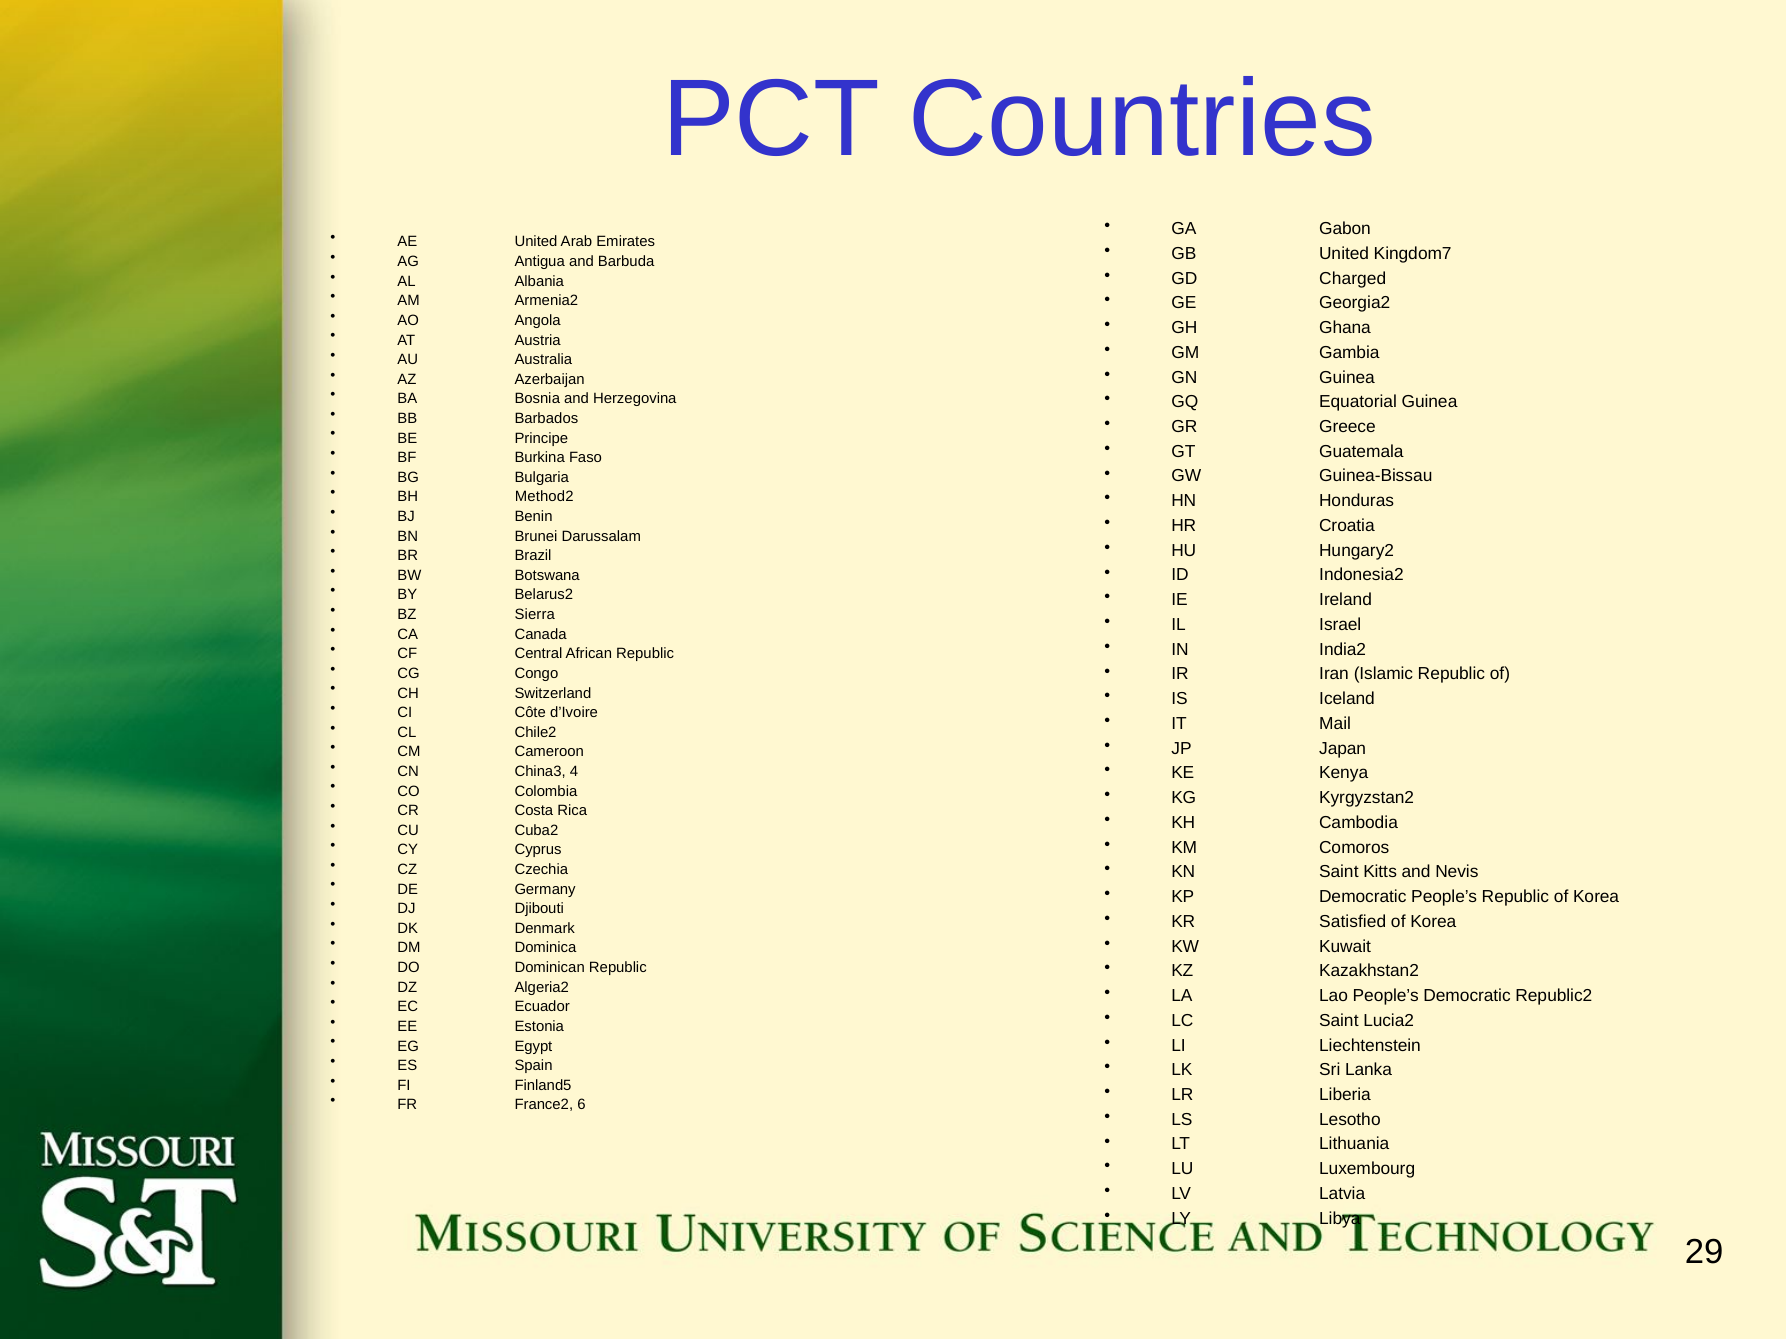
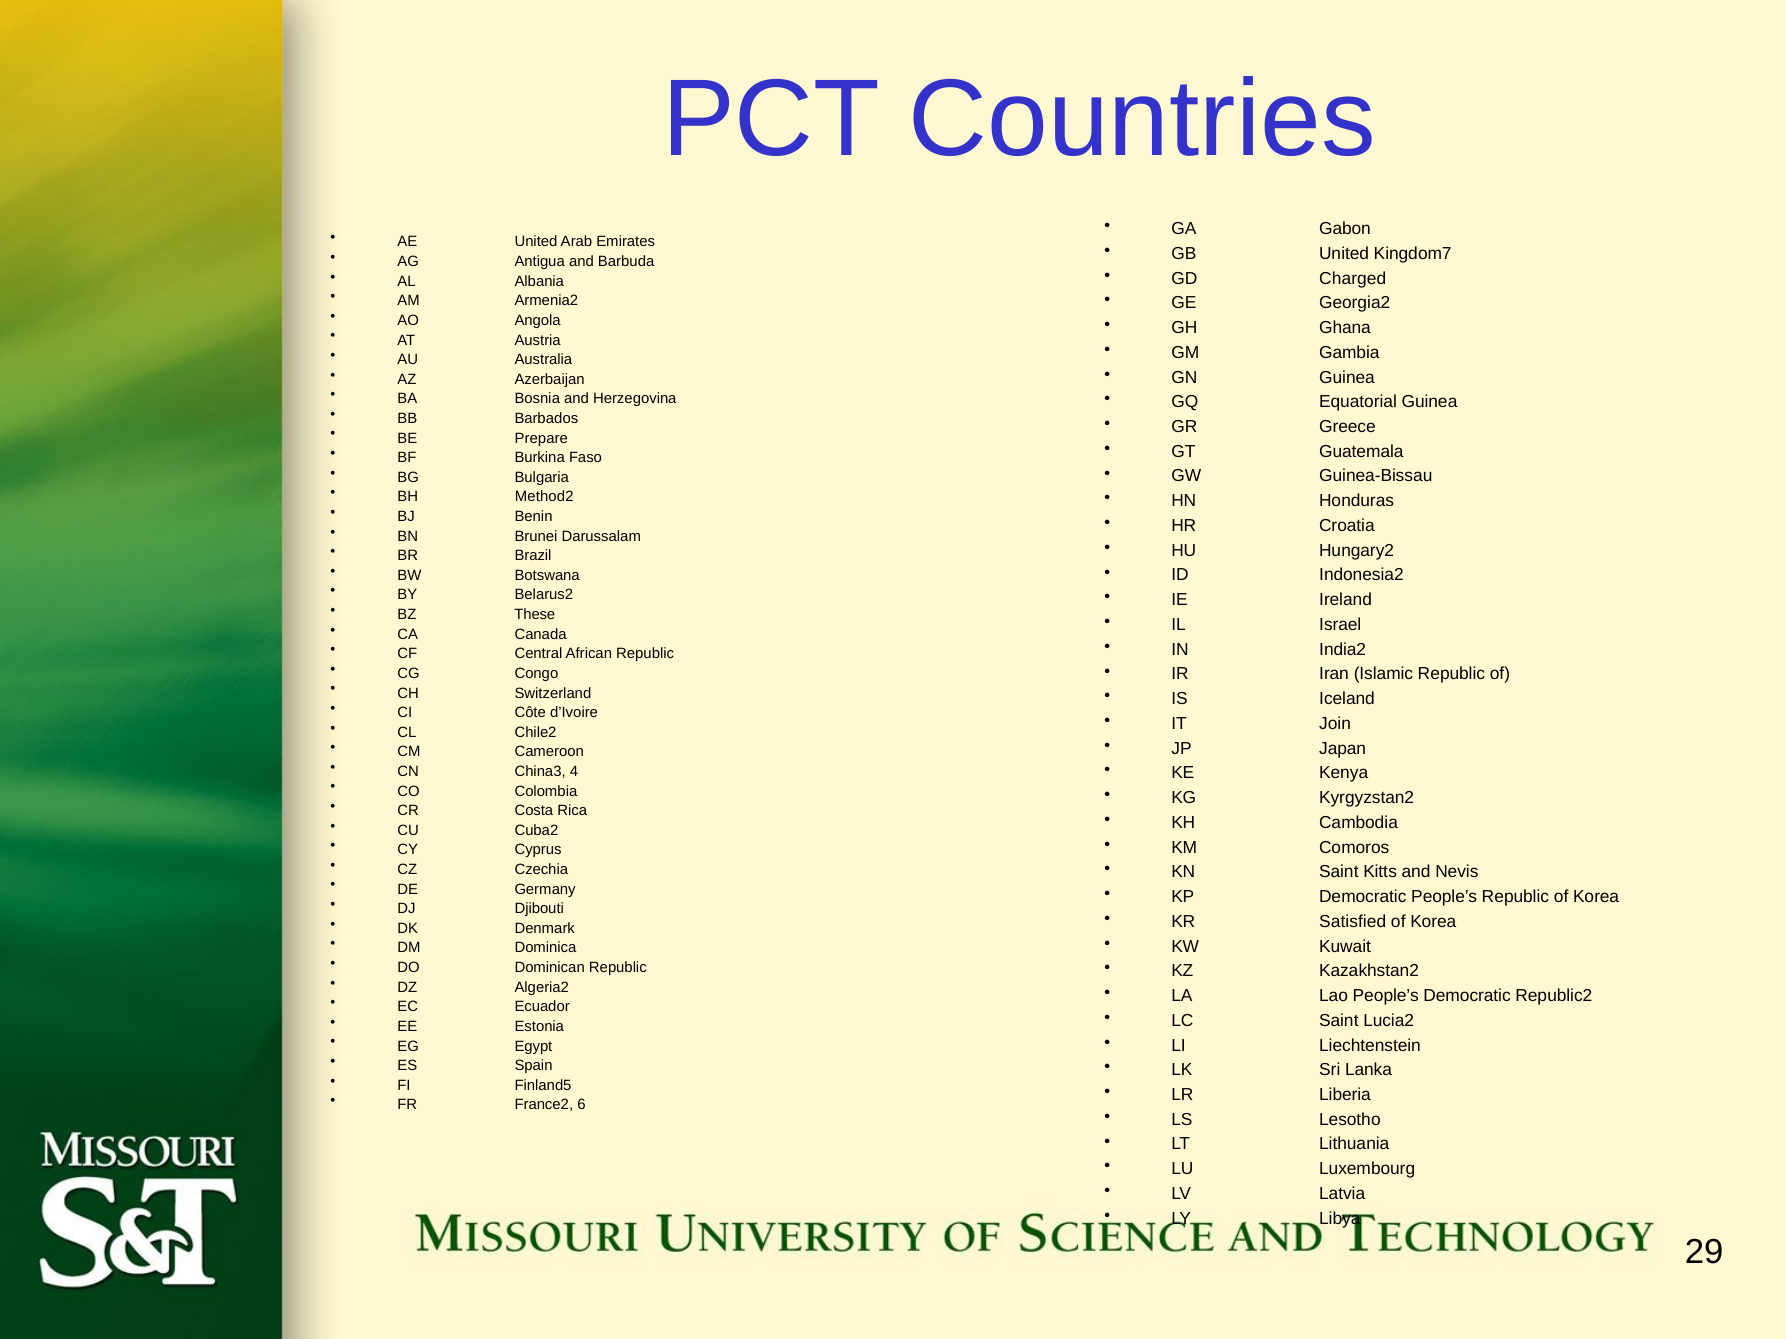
Principe: Principe -> Prepare (541, 438)
Sierra: Sierra -> These (535, 615)
Mail: Mail -> Join (1335, 724)
